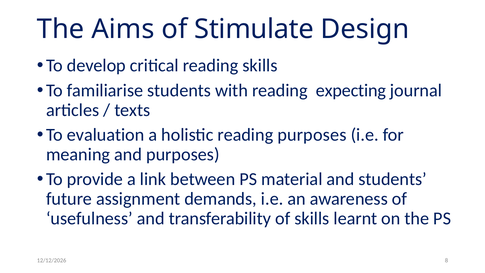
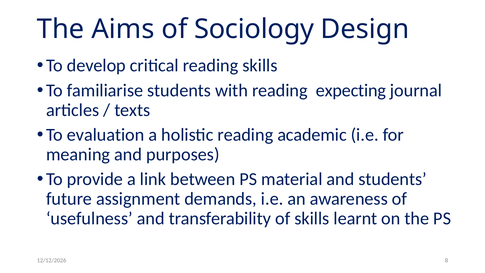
Stimulate: Stimulate -> Sociology (254, 29)
reading purposes: purposes -> academic (312, 135)
